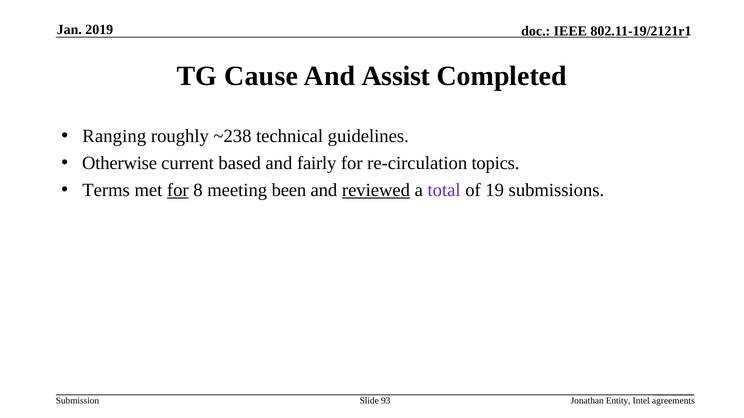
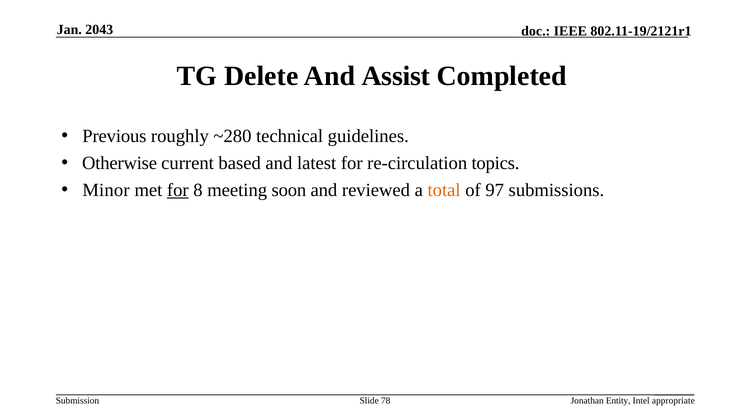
2019: 2019 -> 2043 (99, 30)
Cause: Cause -> Delete (261, 76)
Ranging: Ranging -> Previous (114, 136)
~238: ~238 -> ~280 (232, 136)
fairly: fairly -> latest (317, 163)
Terms: Terms -> Minor (106, 190)
been: been -> soon (289, 190)
reviewed underline: present -> none (376, 190)
total colour: purple -> orange (444, 190)
19: 19 -> 97 (495, 190)
93: 93 -> 78 (386, 401)
agreements: agreements -> appropriate (673, 401)
